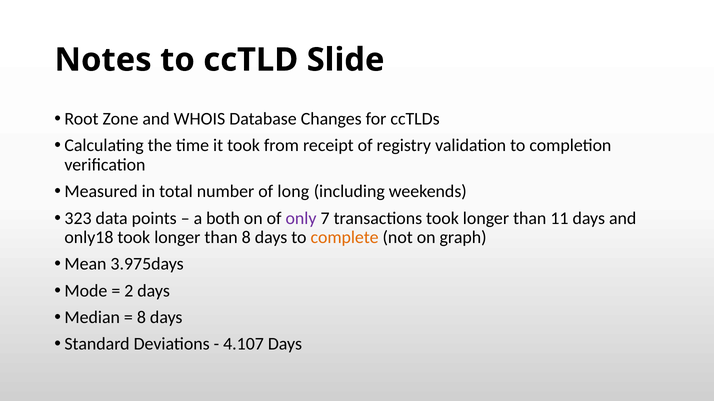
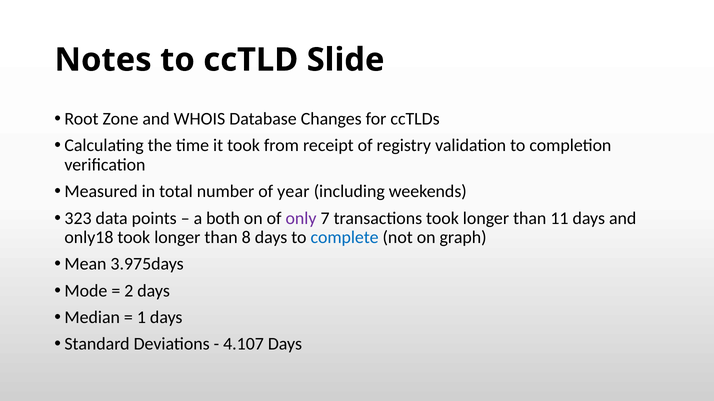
long: long -> year (293, 192)
complete colour: orange -> blue (345, 238)
8: 8 -> 1 (141, 318)
